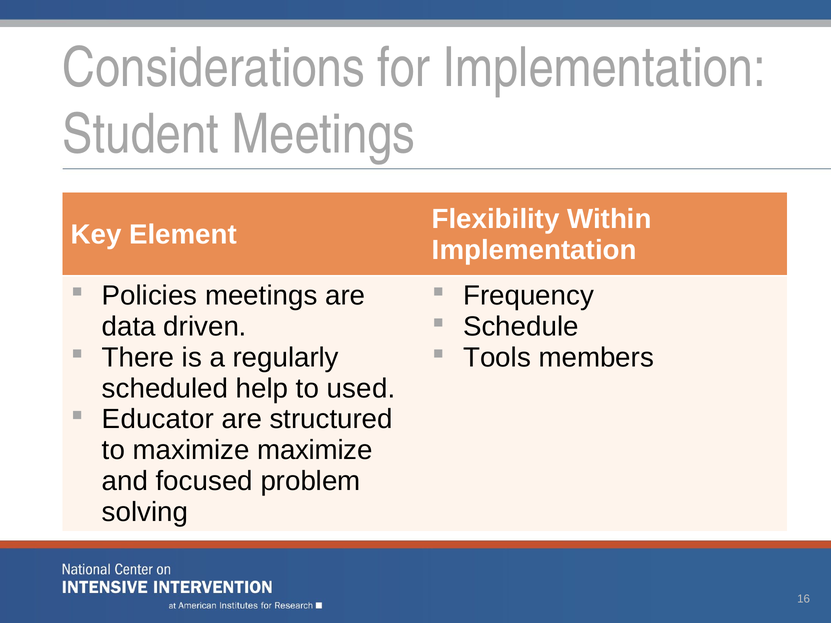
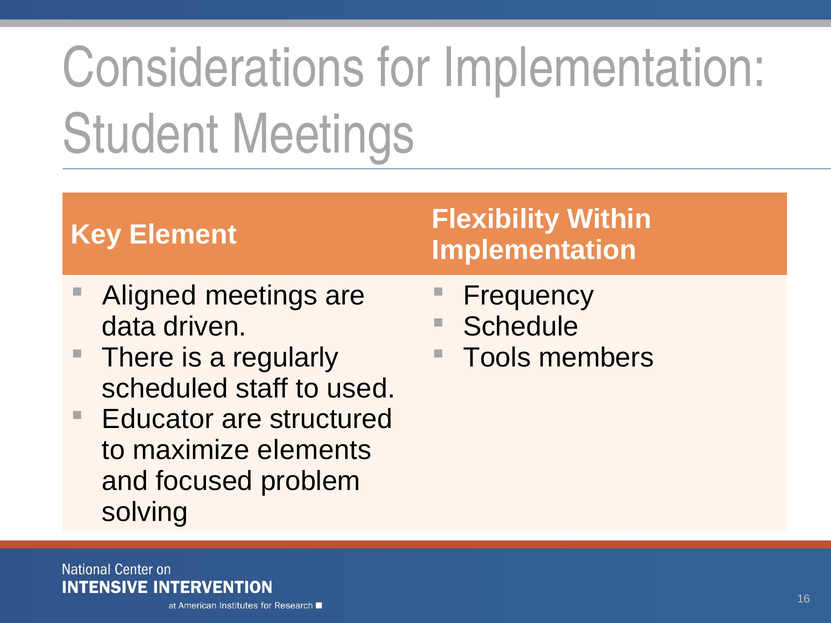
Policies: Policies -> Aligned (149, 296)
help: help -> staff (262, 389)
maximize maximize: maximize -> elements (315, 450)
